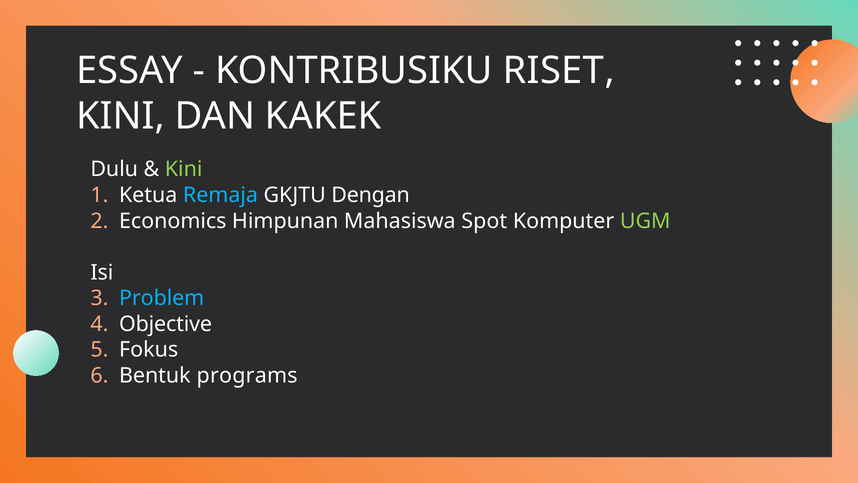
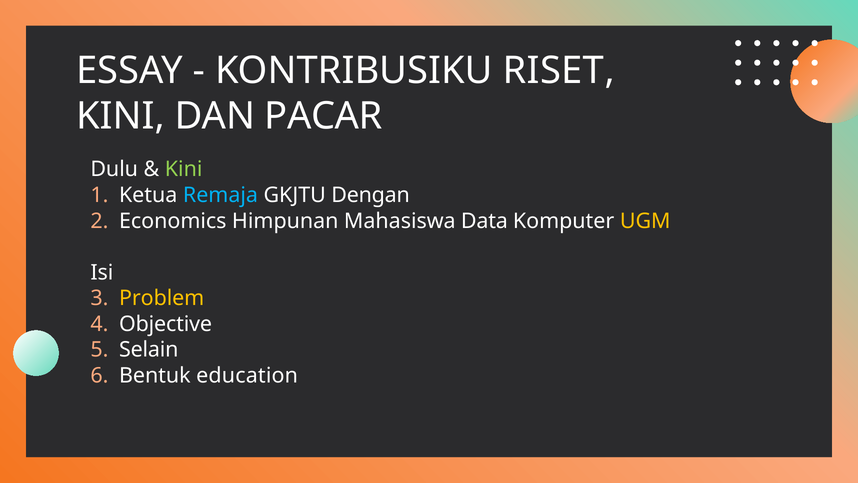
KAKEK: KAKEK -> PACAR (323, 116)
Spot: Spot -> Data (484, 221)
UGM colour: light green -> yellow (645, 221)
Problem colour: light blue -> yellow (162, 298)
Fokus: Fokus -> Selain (149, 349)
programs: programs -> education (247, 375)
